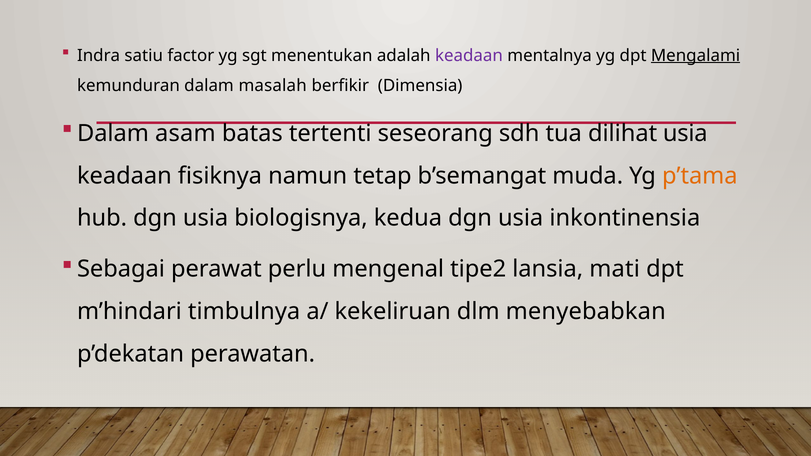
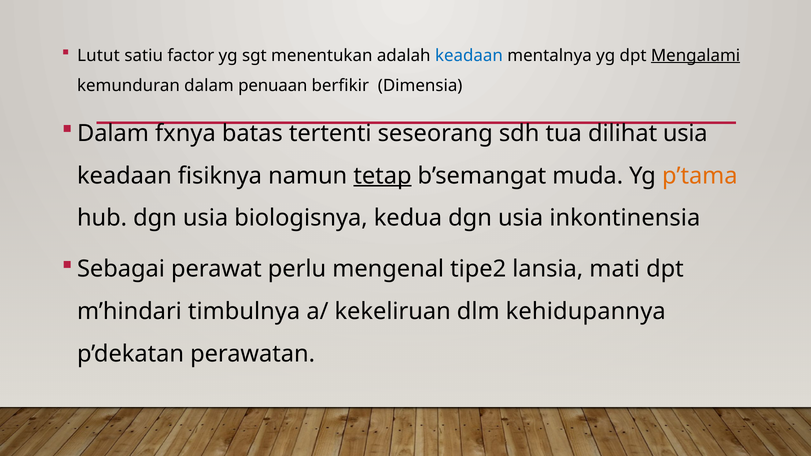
Indra: Indra -> Lutut (98, 55)
keadaan colour: purple -> blue (469, 55)
masalah: masalah -> penuaan (273, 86)
asam: asam -> fxnya (185, 133)
tetap underline: none -> present (382, 176)
menyebabkan: menyebabkan -> kehidupannya (586, 312)
